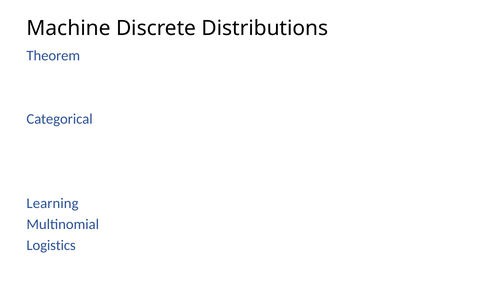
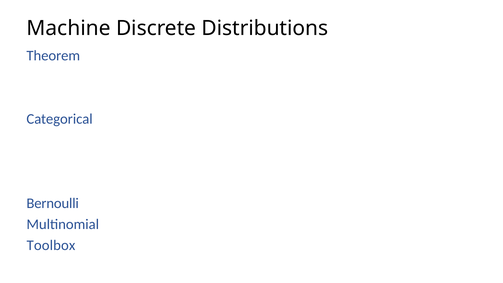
Learning: Learning -> Bernoulli (53, 203)
Logistics: Logistics -> Toolbox (51, 245)
